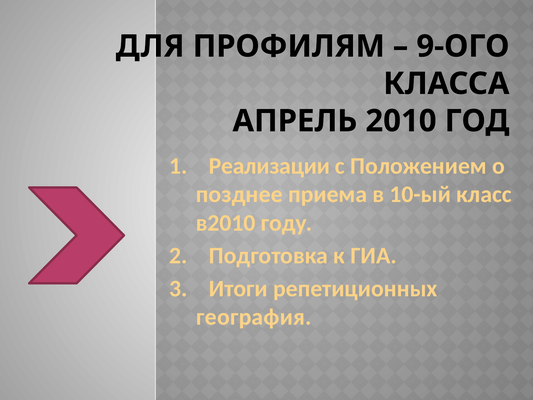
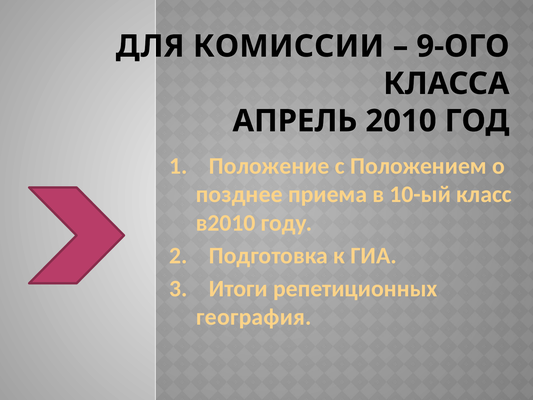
ПРОФИЛЯМ: ПРОФИЛЯМ -> КОМИССИИ (289, 46)
Реализации: Реализации -> Положение (269, 166)
